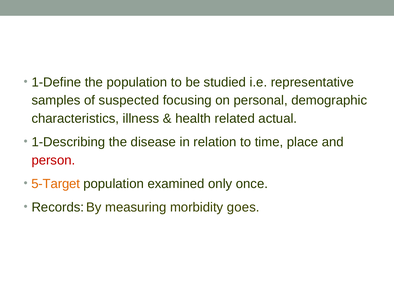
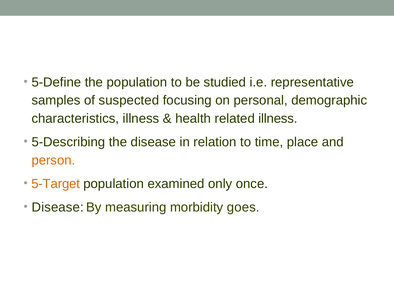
1-Define: 1-Define -> 5-Define (56, 82)
related actual: actual -> illness (278, 118)
1-Describing: 1-Describing -> 5-Describing (68, 142)
person colour: red -> orange (53, 160)
Records: Records -> Disease (58, 207)
